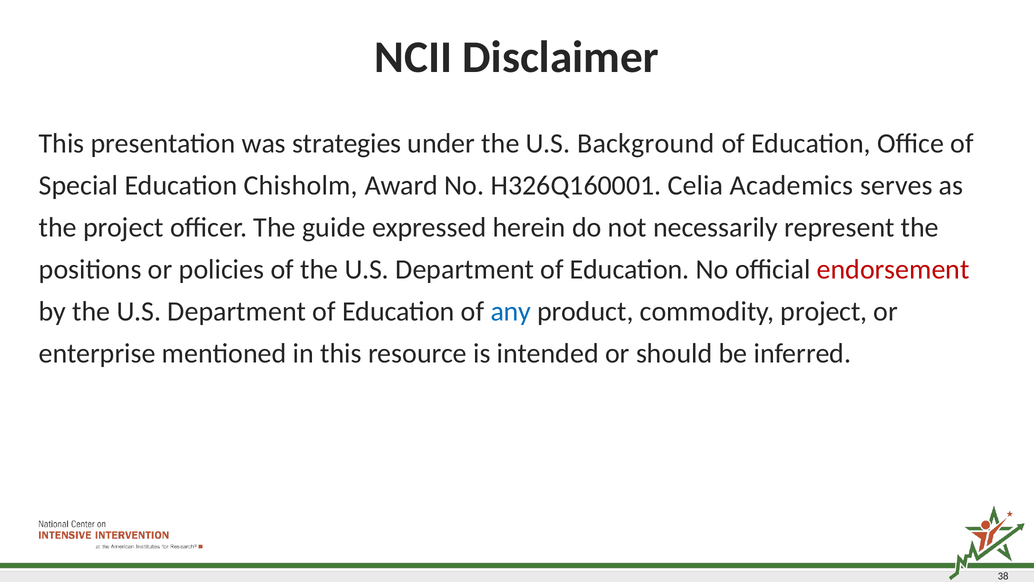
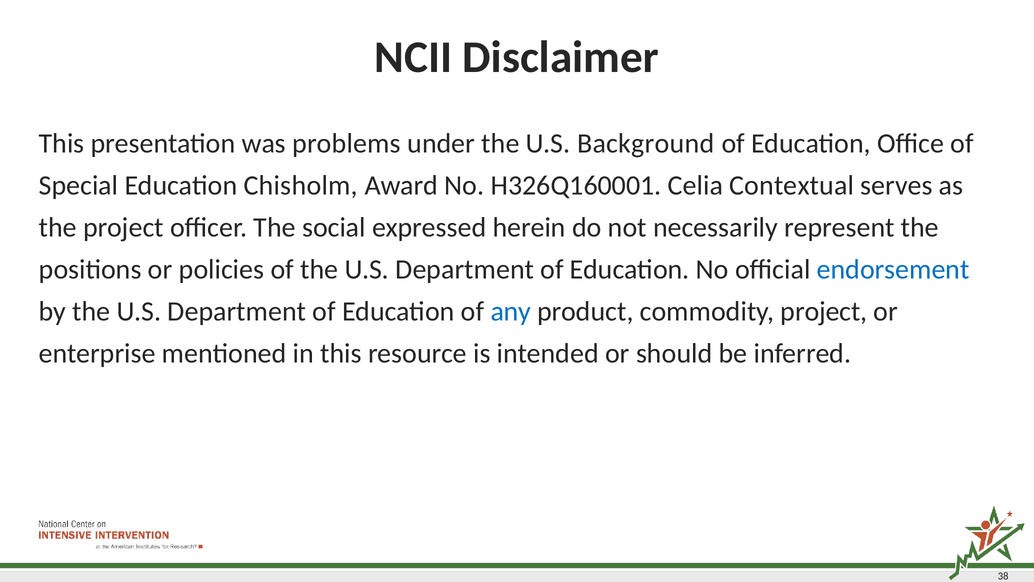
strategies: strategies -> problems (347, 143)
Academics: Academics -> Contextual (792, 185)
guide: guide -> social (334, 227)
endorsement colour: red -> blue (893, 269)
